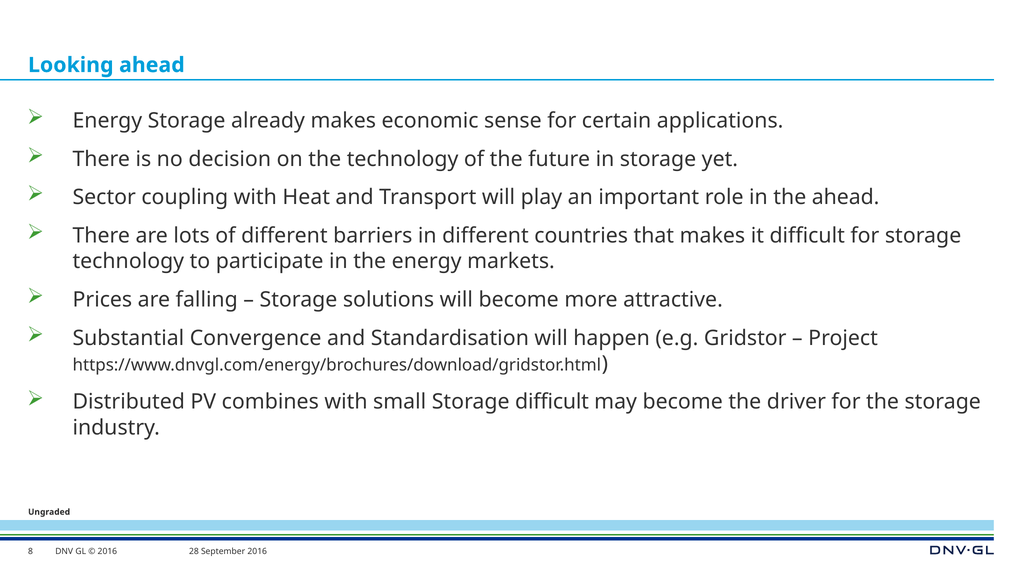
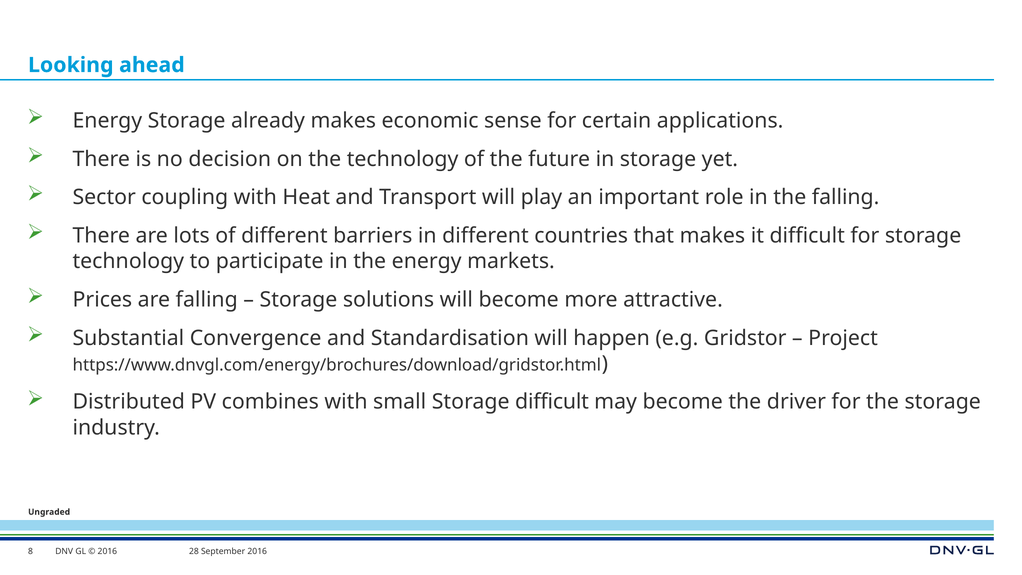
the ahead: ahead -> falling (846, 197)
